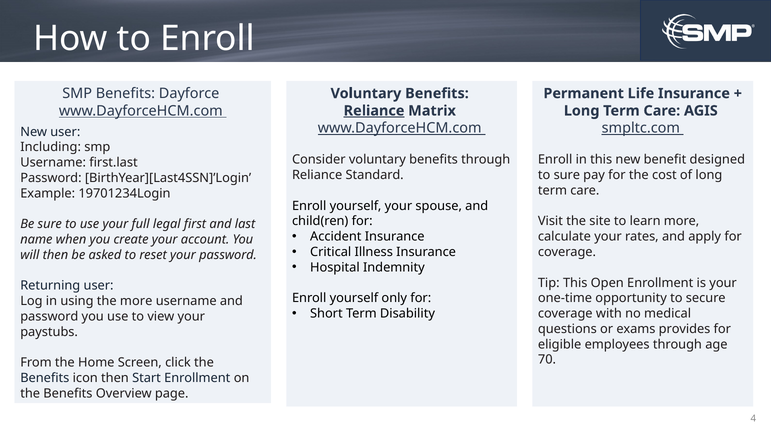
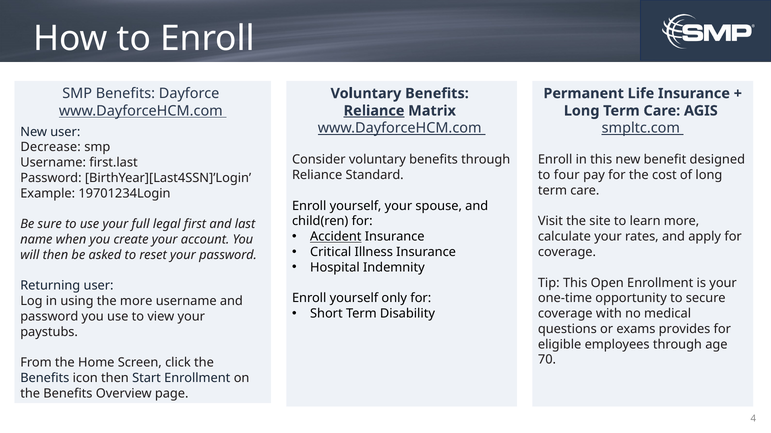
Including: Including -> Decrease (51, 147)
to sure: sure -> four (567, 175)
Accident underline: none -> present (336, 237)
